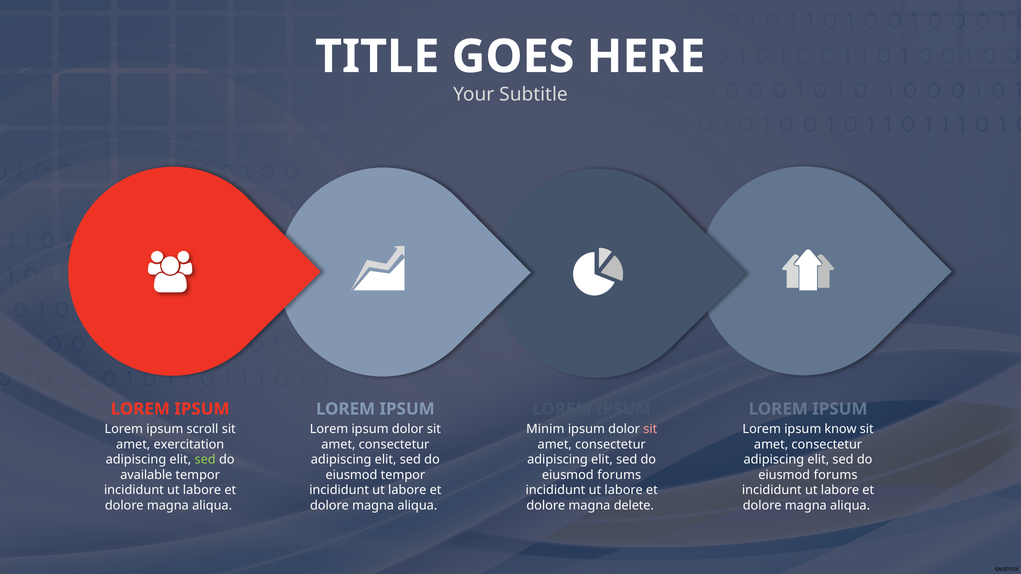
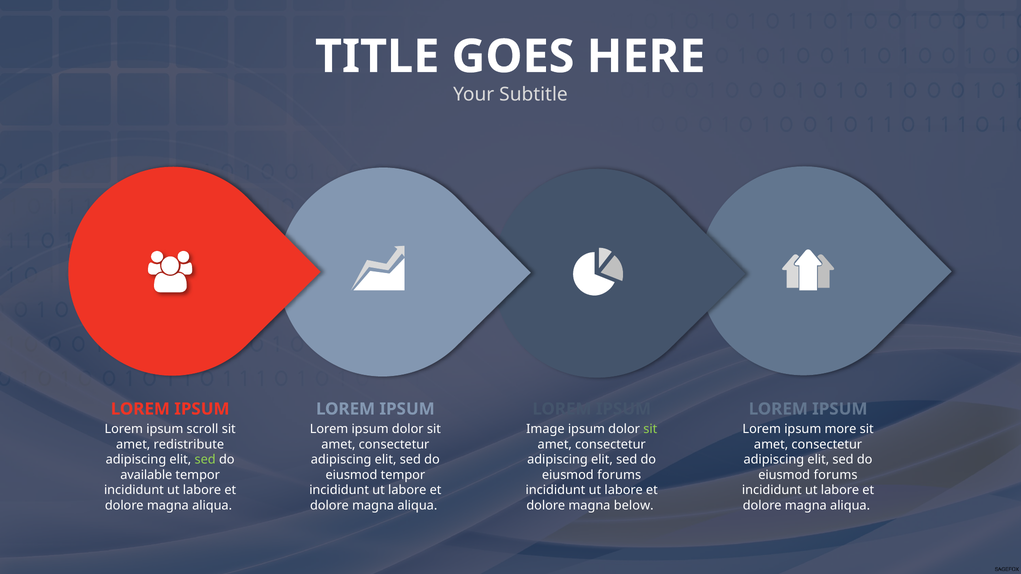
Minim: Minim -> Image (545, 429)
sit colour: pink -> light green (650, 429)
know: know -> more (840, 429)
exercitation: exercitation -> redistribute (189, 445)
delete: delete -> below (634, 506)
